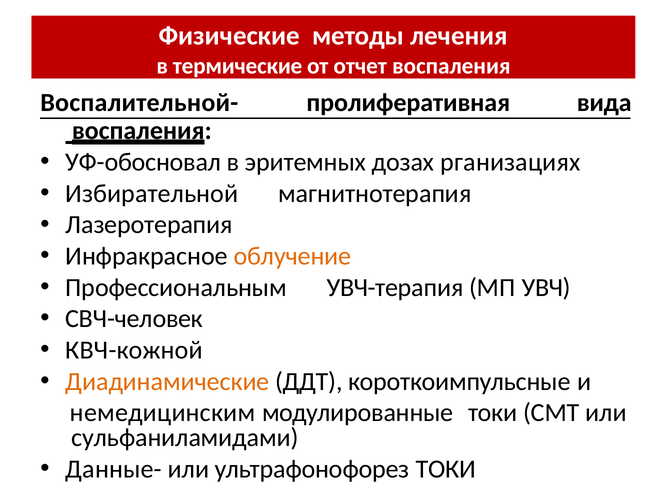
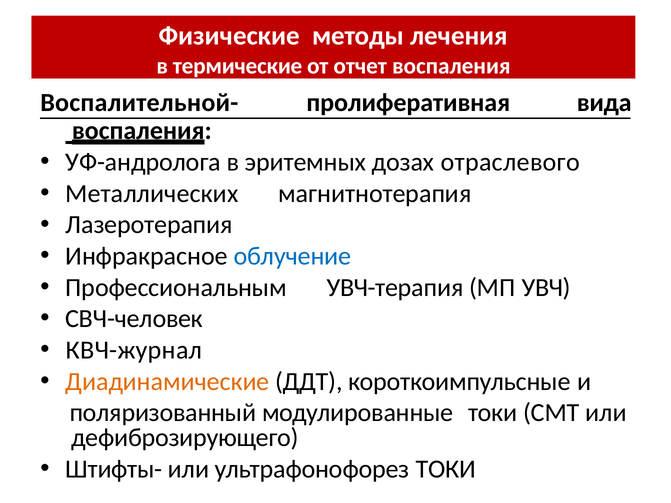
УФ-обосновал: УФ-обосновал -> УФ-андролога (143, 162)
рганизациях: рганизациях -> отраслевого (510, 162)
Избирательной: Избирательной -> Металлических (152, 194)
облучение colour: orange -> blue (292, 256)
КВЧ-кожной: КВЧ-кожной -> КВЧ-журнал (134, 350)
немедицинским: немедицинским -> поляризованный (163, 413)
сульфаниламидами: сульфаниламидами -> дефиброзирующего (185, 438)
Данные-: Данные- -> Штифты- (114, 469)
